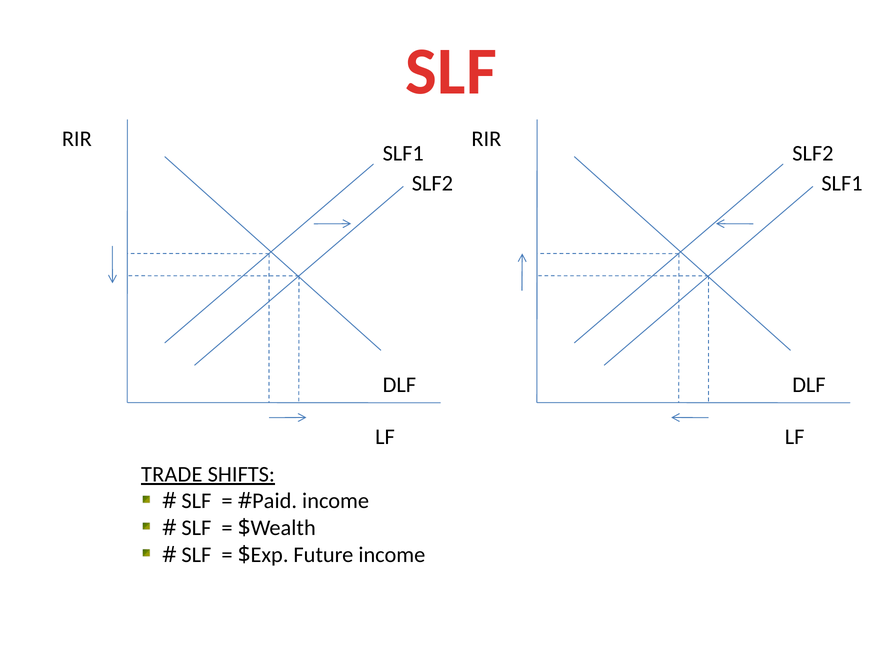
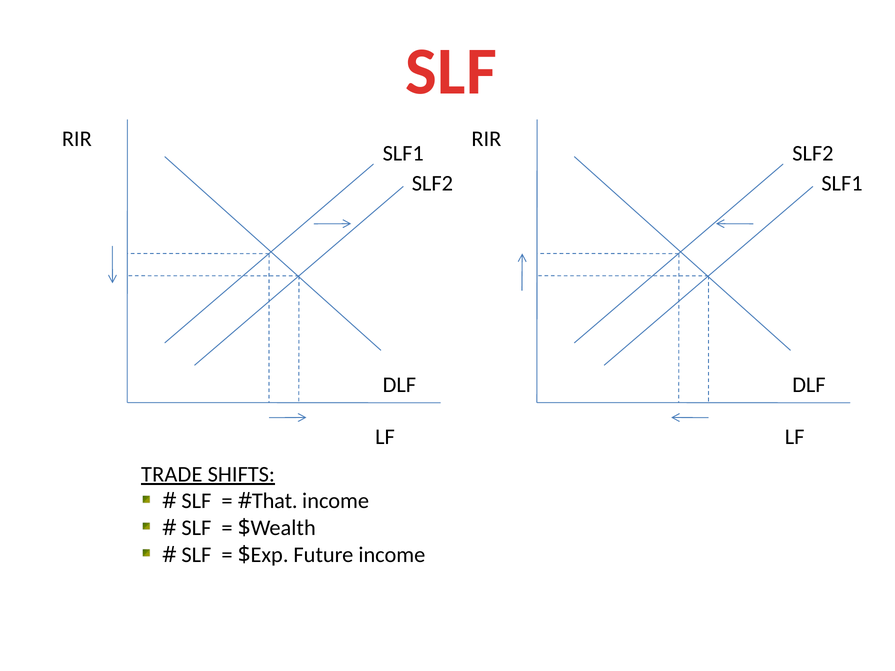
Paid: Paid -> That (275, 501)
